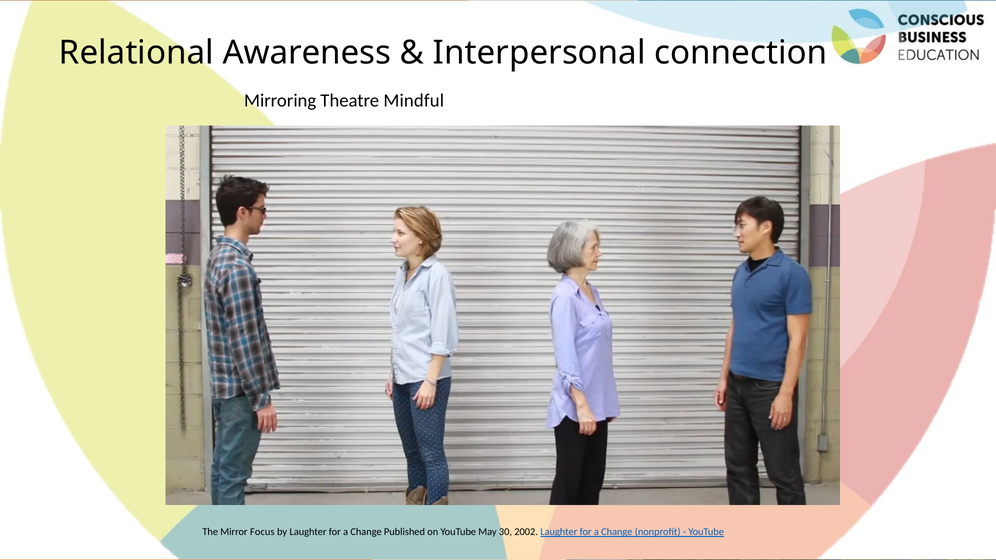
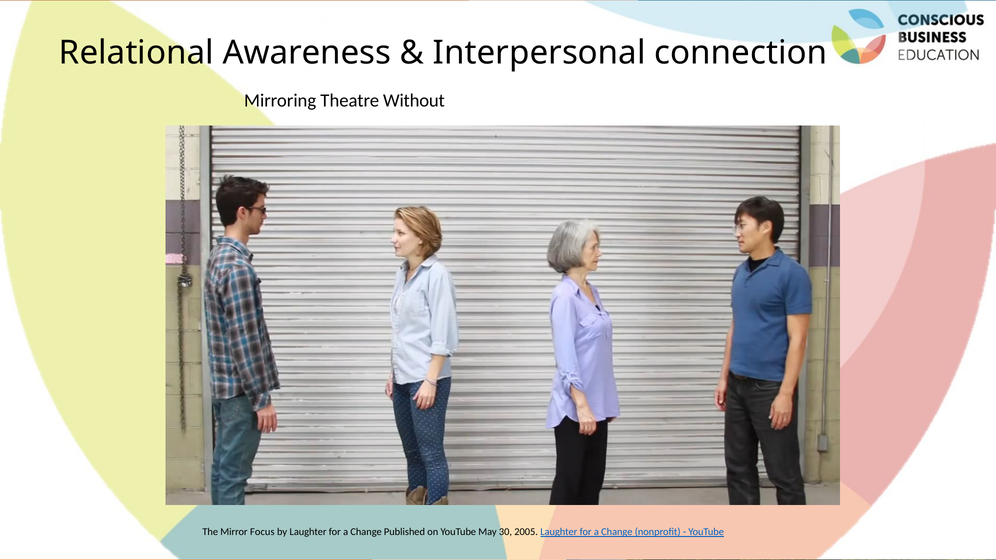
Mindful: Mindful -> Without (414, 101)
2002: 2002 -> 2005 (526, 532)
